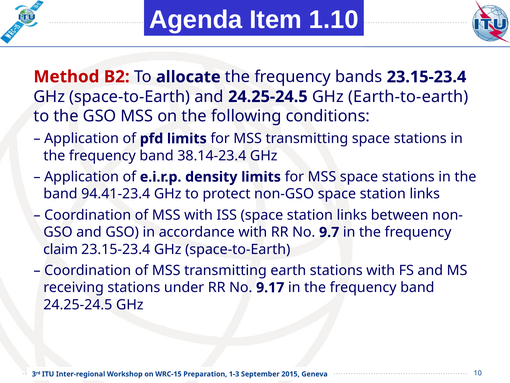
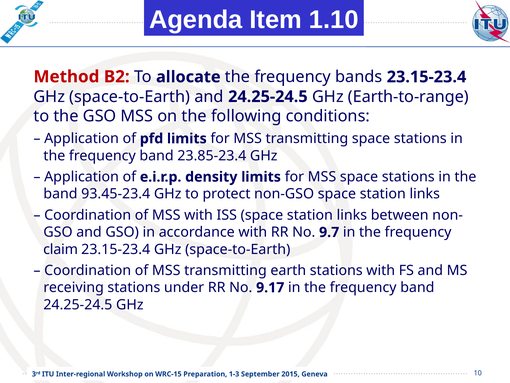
Earth-to-earth: Earth-to-earth -> Earth-to-range (408, 97)
38.14-23.4: 38.14-23.4 -> 23.85-23.4 (212, 155)
94.41-23.4: 94.41-23.4 -> 93.45-23.4 (116, 194)
